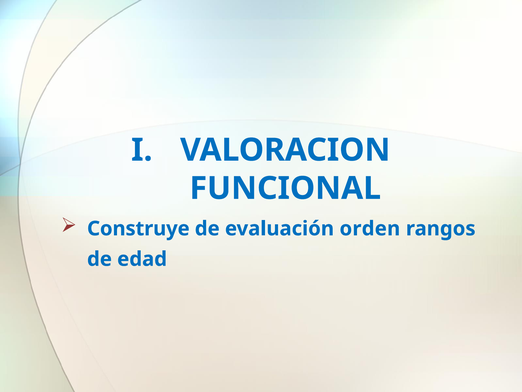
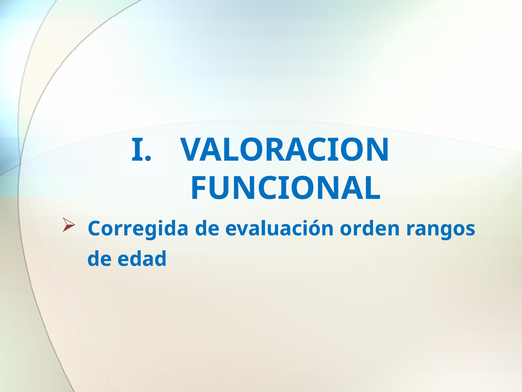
Construye: Construye -> Corregida (138, 228)
